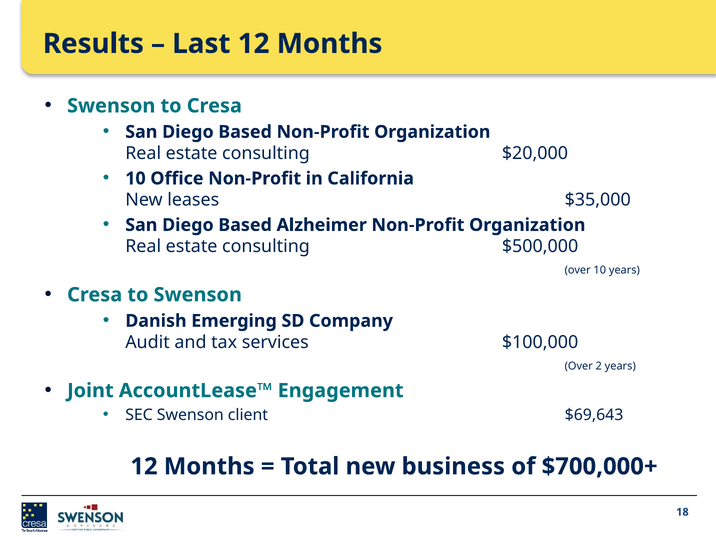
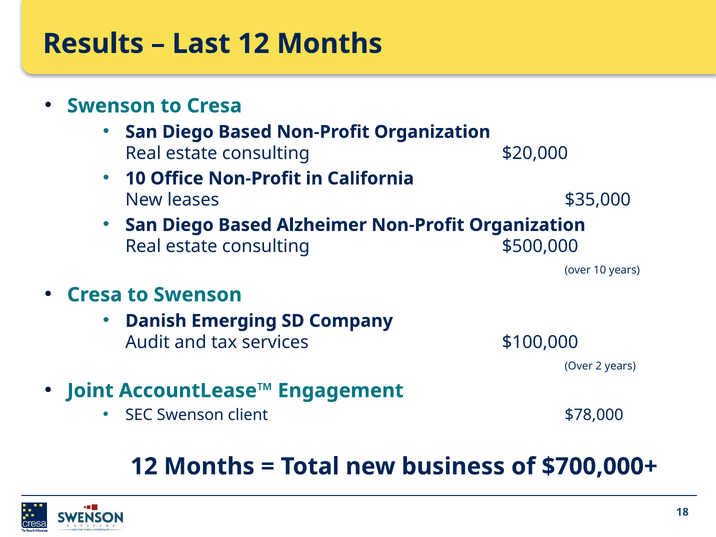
$69,643: $69,643 -> $78,000 (594, 415)
